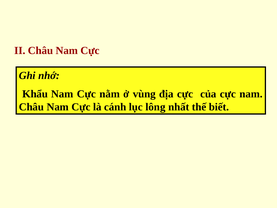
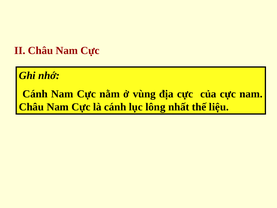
Khẩu: Khẩu -> Cánh (35, 94)
biết: biết -> liệu (219, 107)
